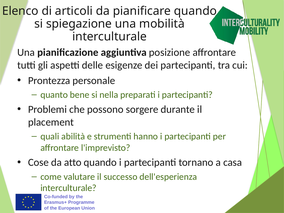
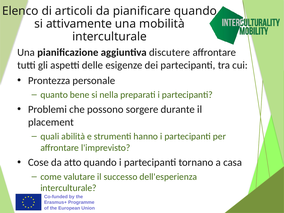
spiegazione: spiegazione -> attivamente (79, 24)
posizione: posizione -> discutere (170, 52)
